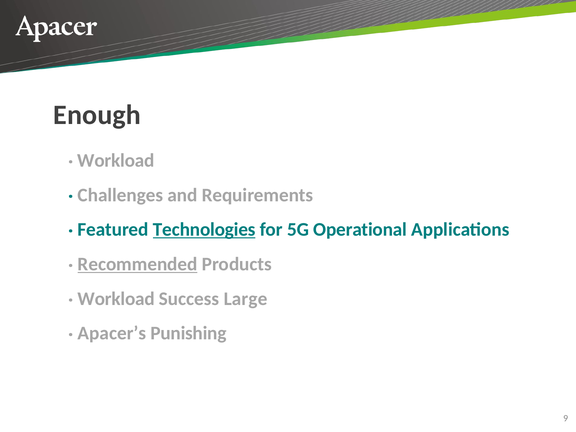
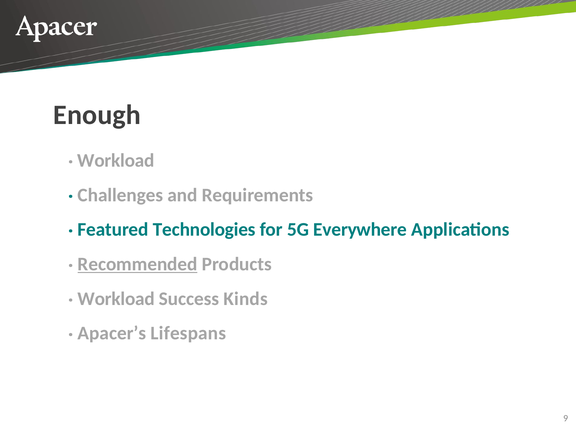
Technologies underline: present -> none (204, 230)
Operational: Operational -> Everywhere (360, 230)
Large: Large -> Kinds (246, 299)
Punishing: Punishing -> Lifespans (188, 333)
